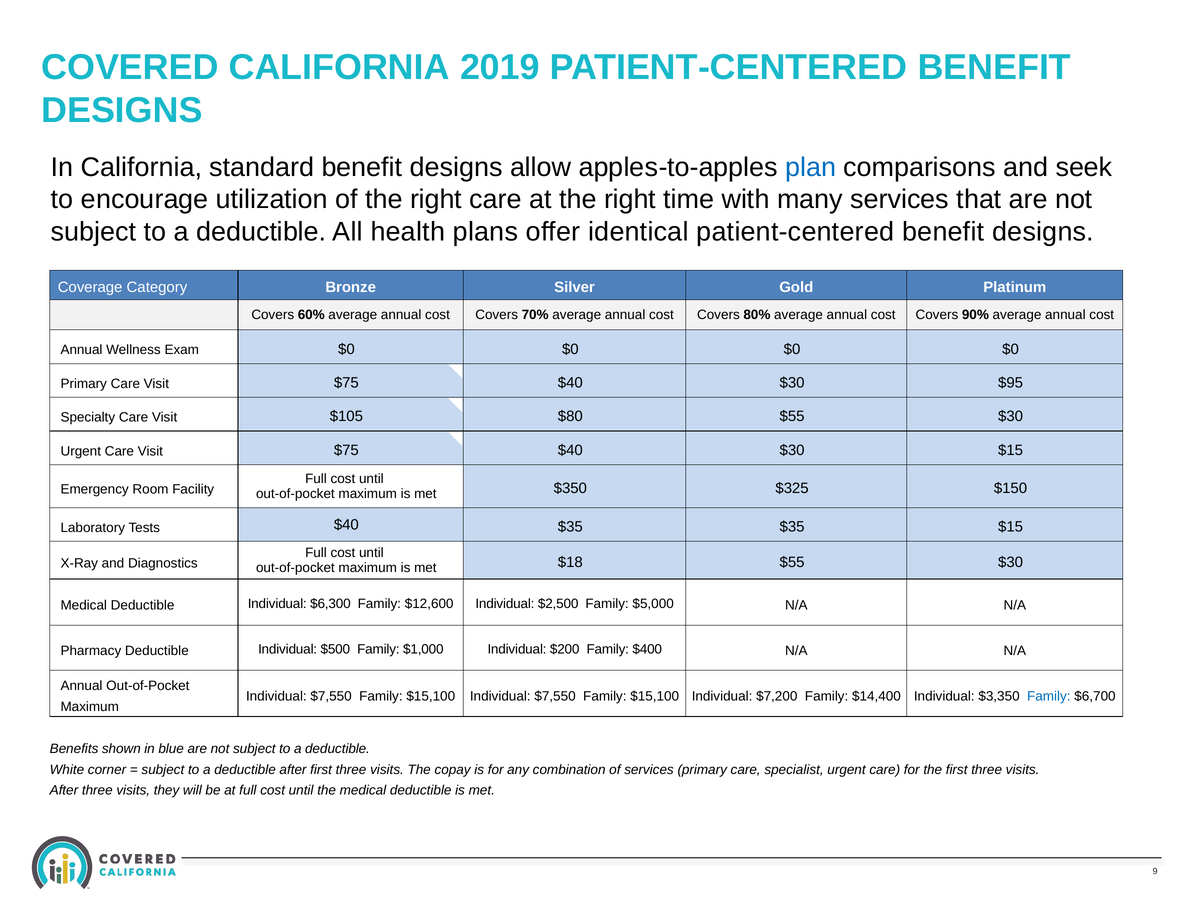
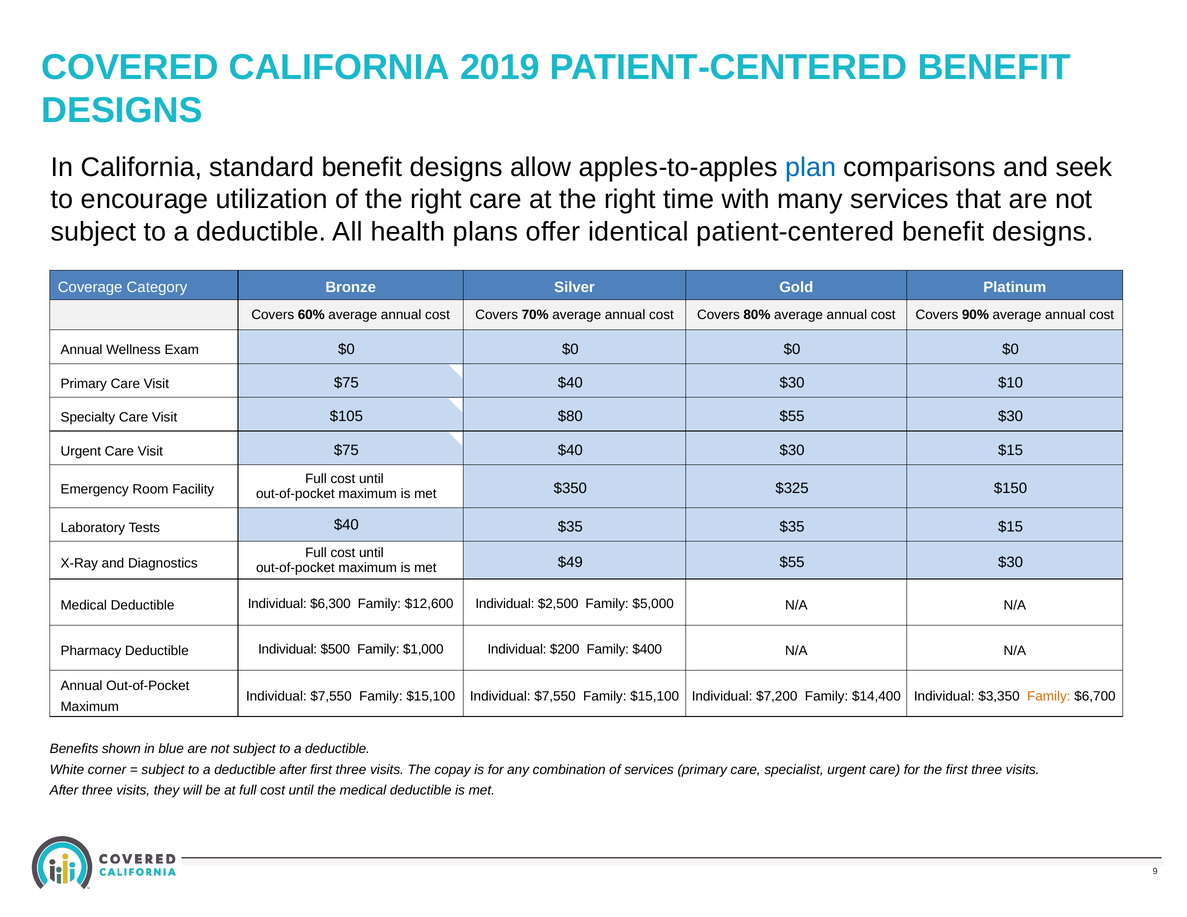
$95: $95 -> $10 (1011, 383)
$18: $18 -> $49 (570, 563)
Family colour: blue -> orange (1049, 697)
